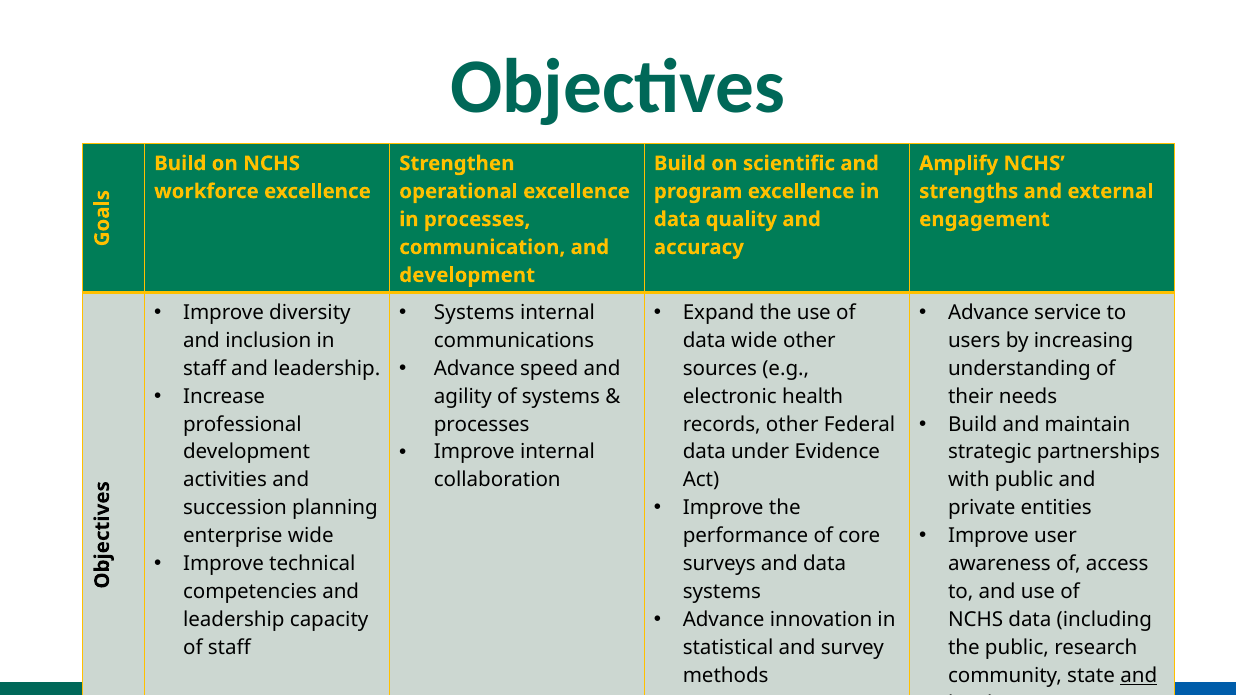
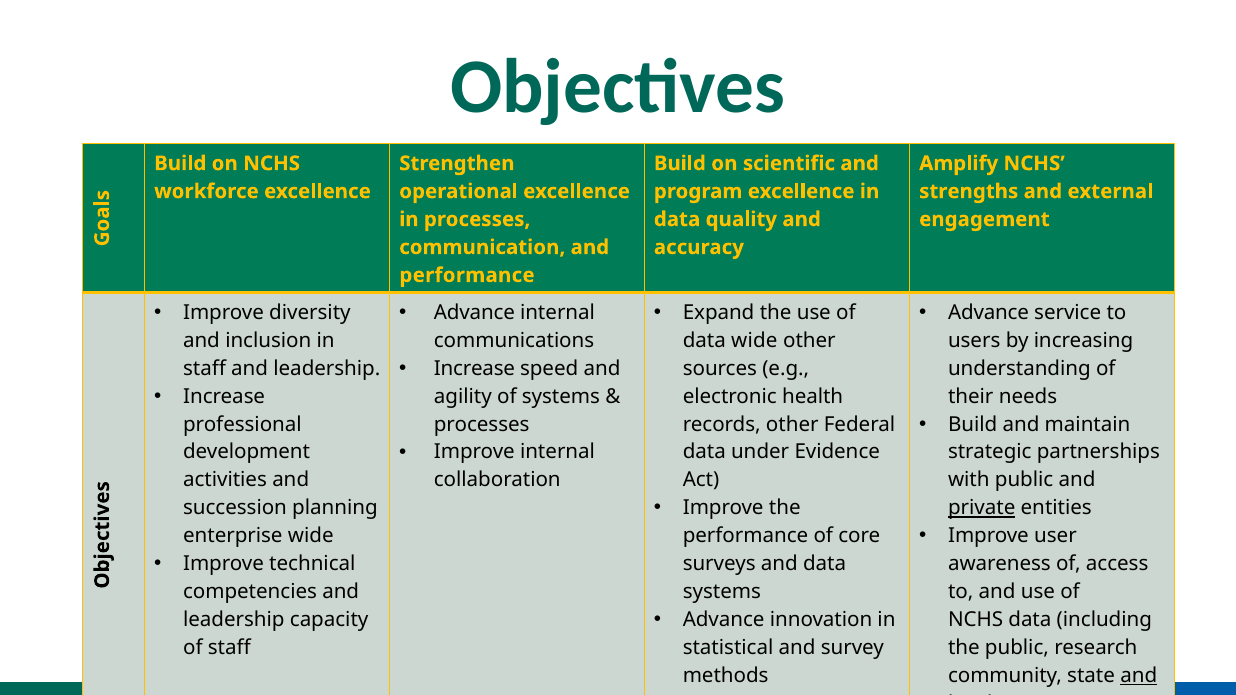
development: development -> performance (467, 275)
Systems: Systems -> Advance (474, 313)
Advance: Advance -> Increase (474, 368)
private underline: none -> present (982, 508)
